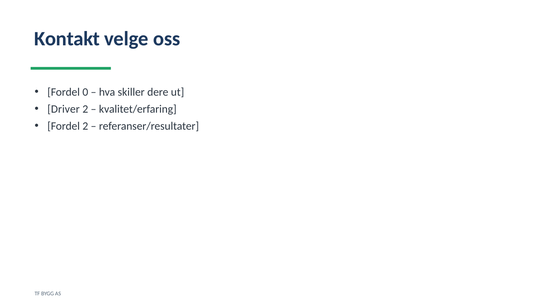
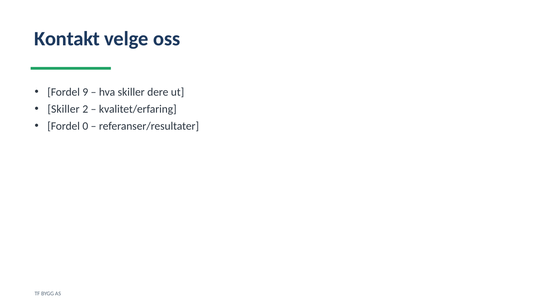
0: 0 -> 9 (85, 92)
Driver: Driver -> Skiller (64, 109)
Fordel 2: 2 -> 0 (85, 126)
